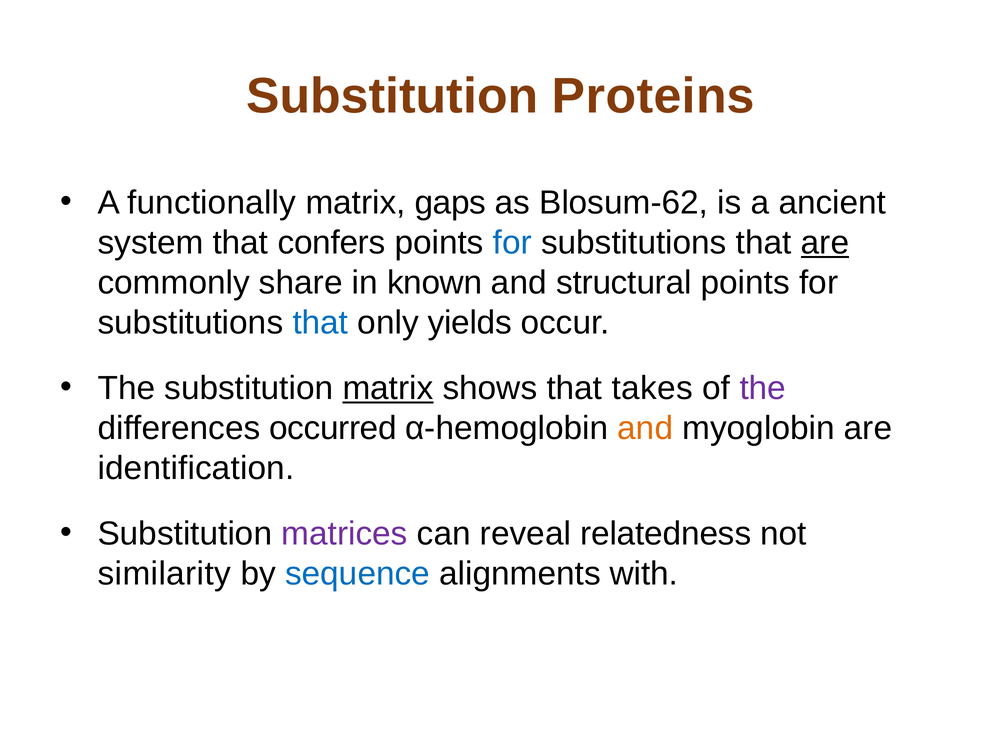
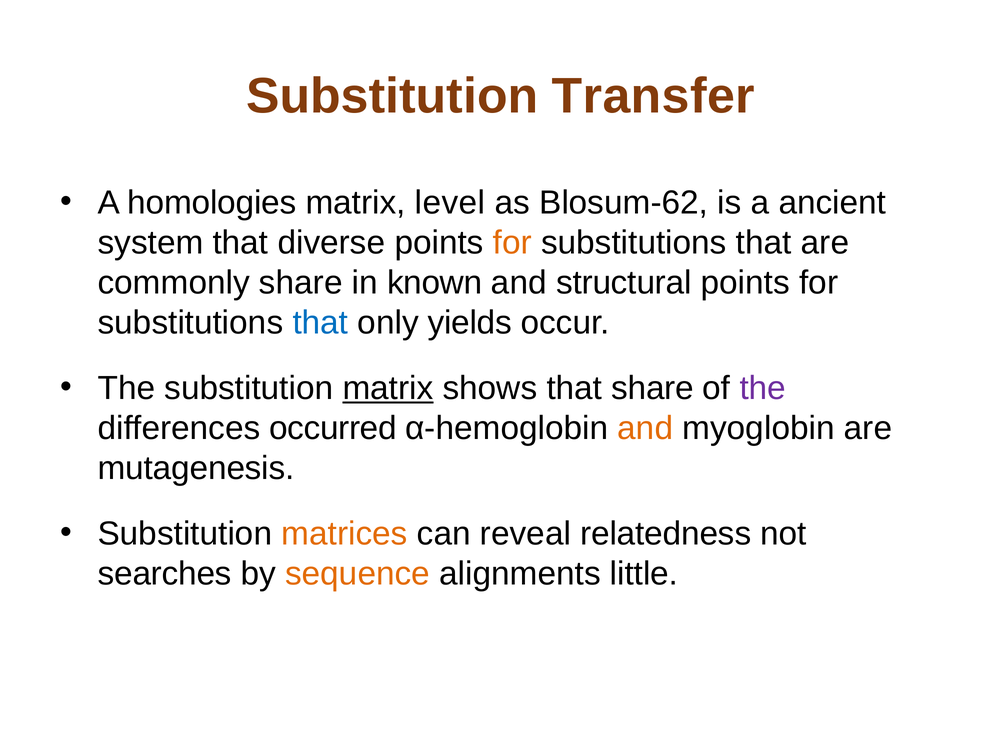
Proteins: Proteins -> Transfer (653, 96)
functionally: functionally -> homologies (212, 203)
gaps: gaps -> level (450, 203)
confers: confers -> diverse (331, 243)
for colour: blue -> orange (512, 243)
are underline: present -> none (825, 243)
that takes: takes -> share (653, 388)
identification: identification -> mutagenesis (196, 469)
matrices colour: purple -> orange (344, 534)
similarity: similarity -> searches (165, 574)
sequence colour: blue -> orange (358, 574)
with: with -> little (644, 574)
